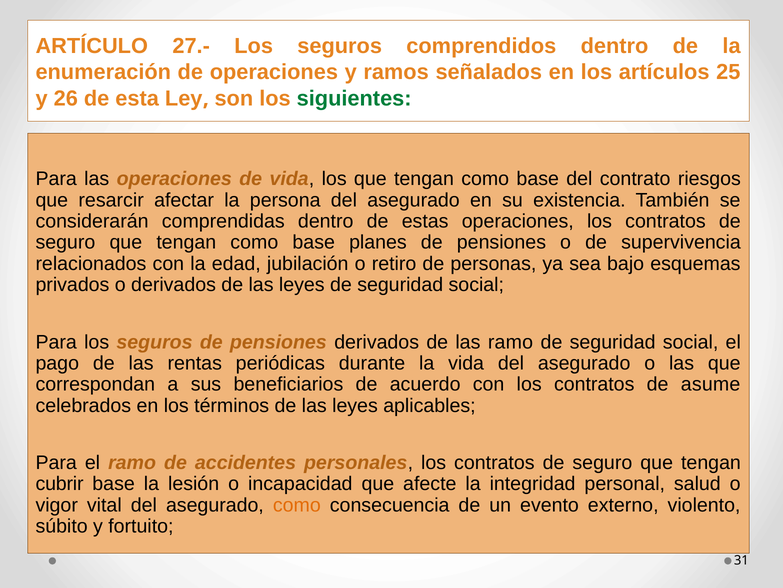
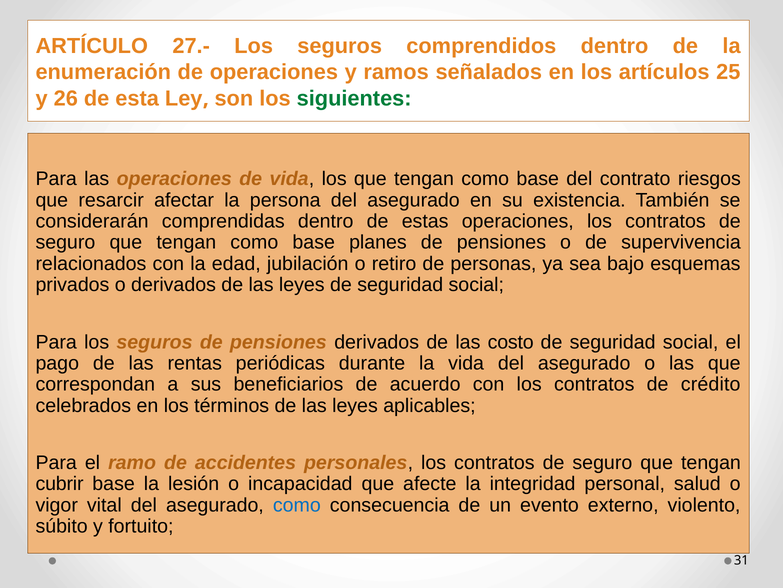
las ramo: ramo -> costo (511, 342)
asume: asume -> crédito (711, 384)
como colour: orange -> blue (297, 505)
